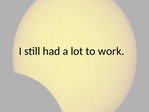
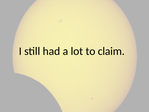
work: work -> claim (111, 51)
